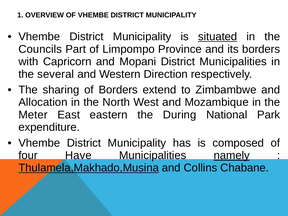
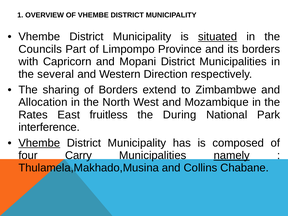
Meter: Meter -> Rates (33, 115)
eastern: eastern -> fruitless (109, 115)
expenditure: expenditure -> interference (49, 127)
Vhembe underline: none -> present (39, 143)
Have: Have -> Carry (79, 155)
Thulamela,Makhado,Musina underline: present -> none (89, 168)
